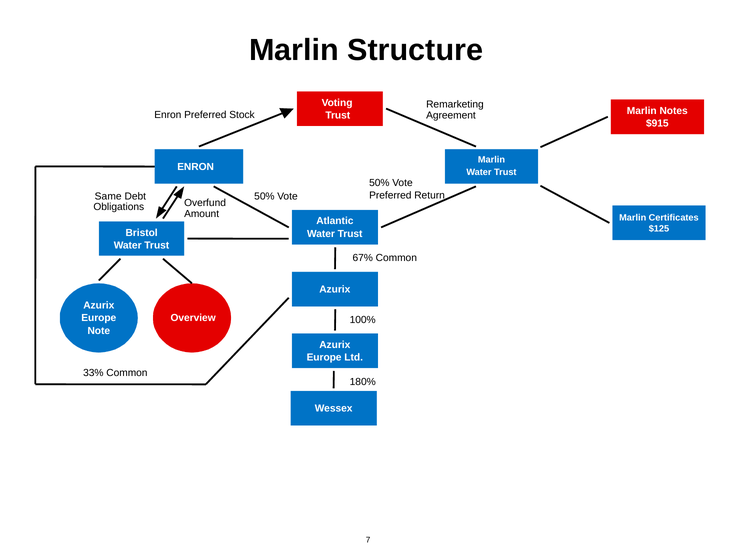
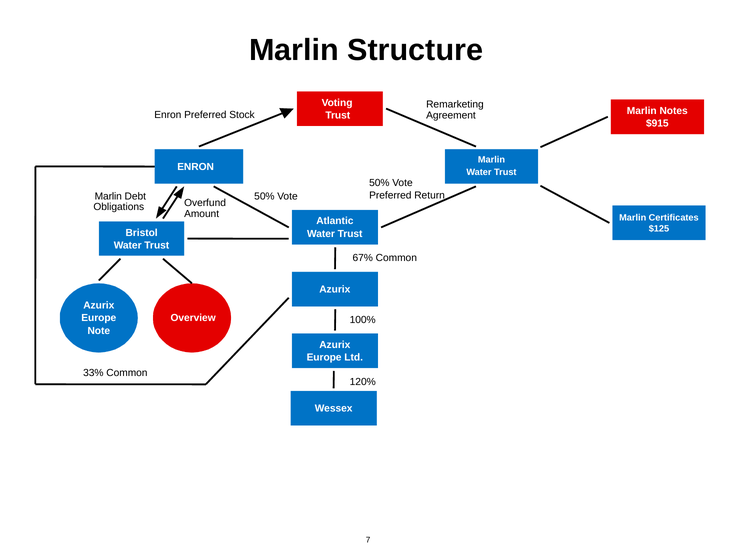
Same: Same -> Marlin (108, 196)
180%: 180% -> 120% (363, 382)
